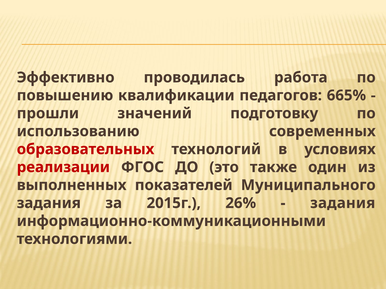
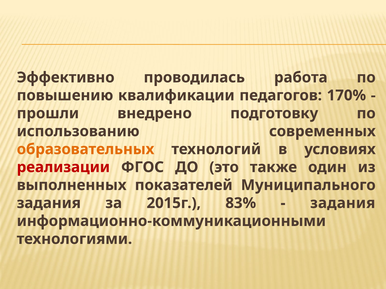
665%: 665% -> 170% (346, 96)
значений: значений -> внедрено (155, 114)
образовательных colour: red -> orange (86, 149)
26%: 26% -> 83% (241, 203)
